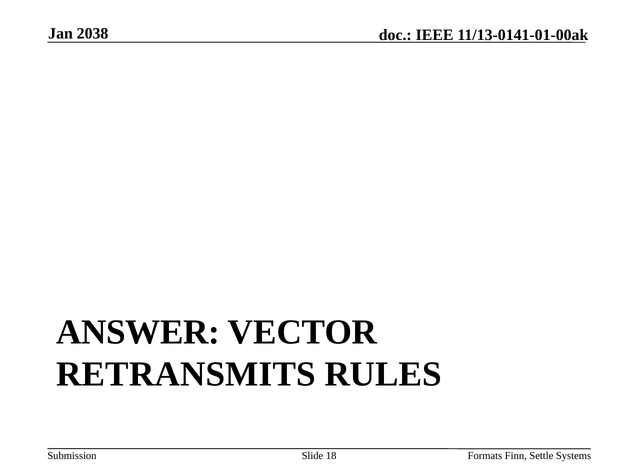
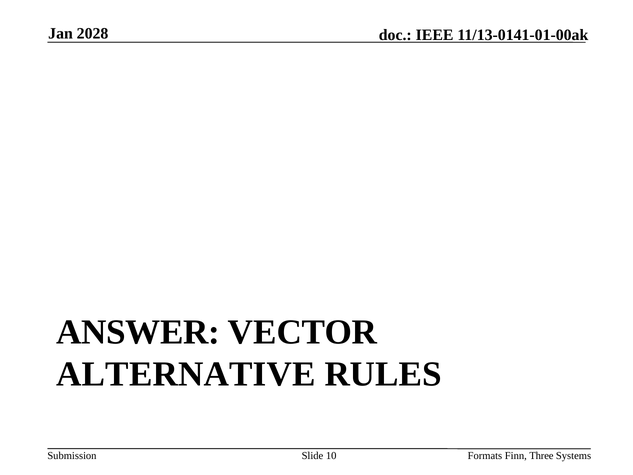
2038: 2038 -> 2028 (93, 34)
RETRANSMITS: RETRANSMITS -> ALTERNATIVE (186, 374)
18: 18 -> 10 (331, 455)
Settle: Settle -> Three (541, 455)
